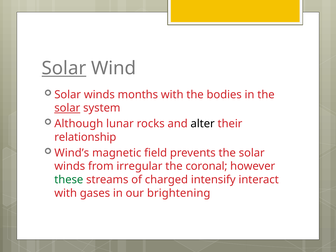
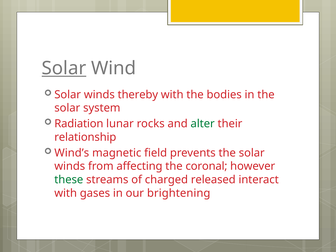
months: months -> thereby (138, 95)
solar underline: present -> none (67, 108)
Although: Although -> Radiation (79, 124)
alter colour: black -> green (203, 124)
irregular: irregular -> affecting (139, 166)
intensify: intensify -> released (213, 180)
